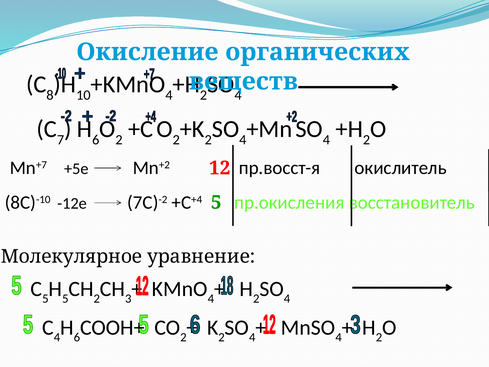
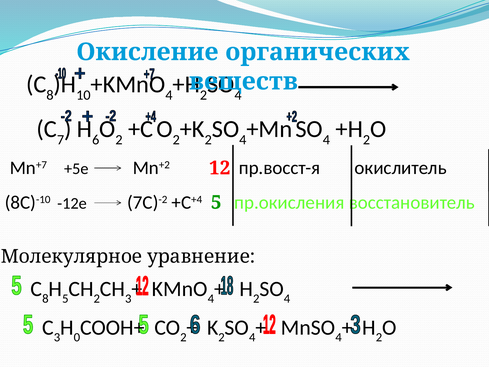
5: 5 -> 8 (45, 298)
4: 4 -> 3 (57, 337)
6: 6 -> 0 (77, 337)
